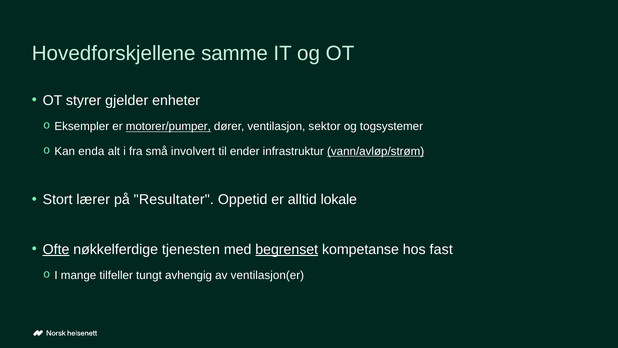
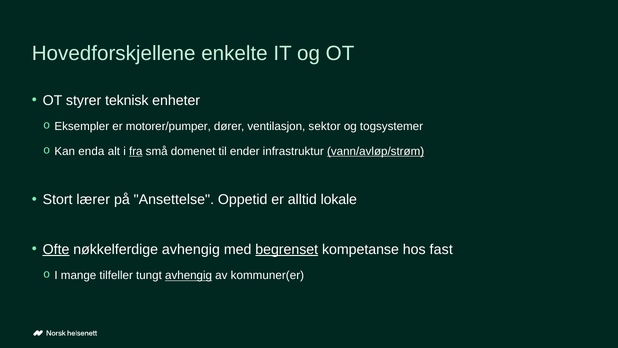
samme: samme -> enkelte (234, 54)
gjelder: gjelder -> teknisk (127, 100)
motorer/pumper underline: present -> none (168, 126)
fra underline: none -> present (136, 151)
involvert: involvert -> domenet (193, 151)
Resultater: Resultater -> Ansettelse (174, 200)
nøkkelferdige tjenesten: tjenesten -> avhengig (191, 249)
avhengig underline: none -> present (189, 275)
ventilasjon(er: ventilasjon(er -> kommuner(er (267, 275)
